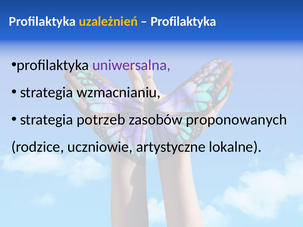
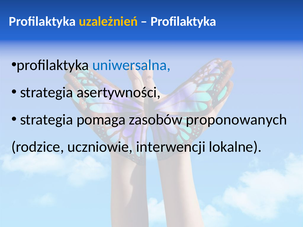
uniwersalna colour: purple -> blue (131, 65)
wzmacnianiu: wzmacnianiu -> asertywności (119, 92)
potrzeb: potrzeb -> pomaga (101, 120)
artystyczne: artystyczne -> interwencji (171, 147)
